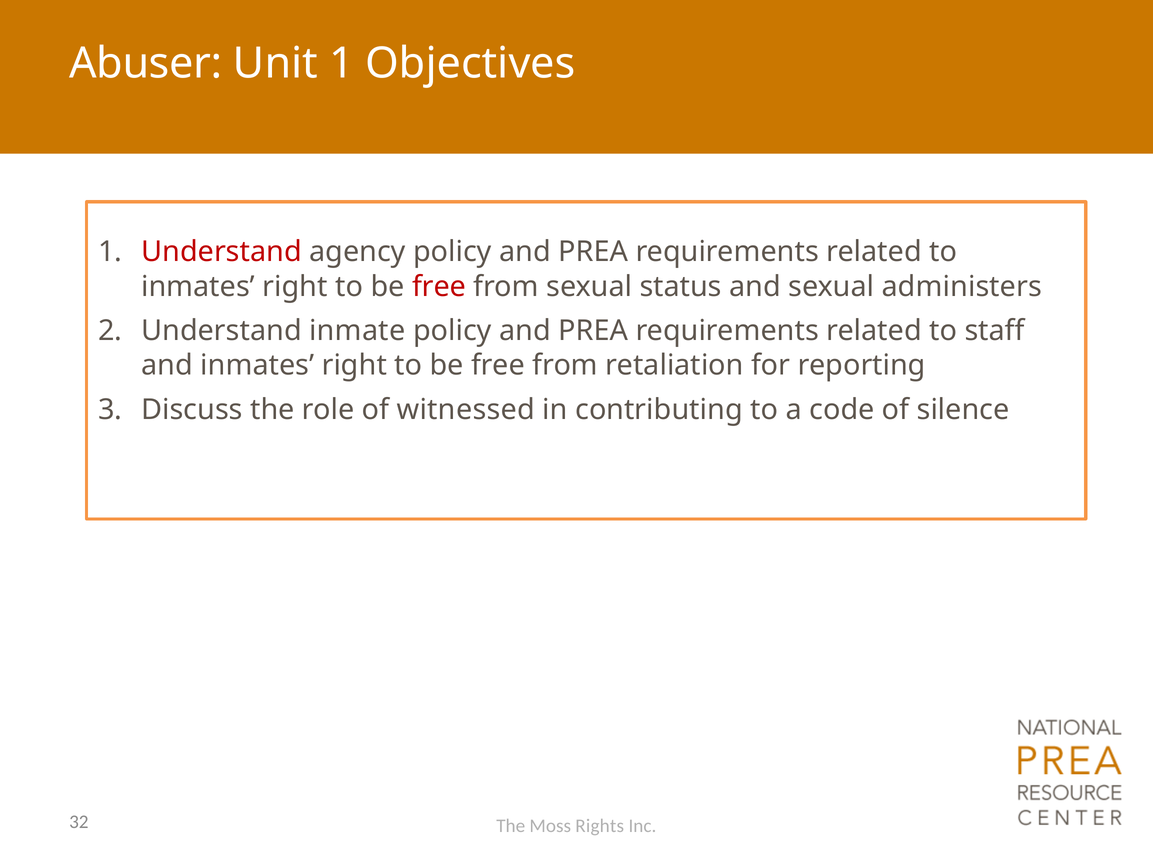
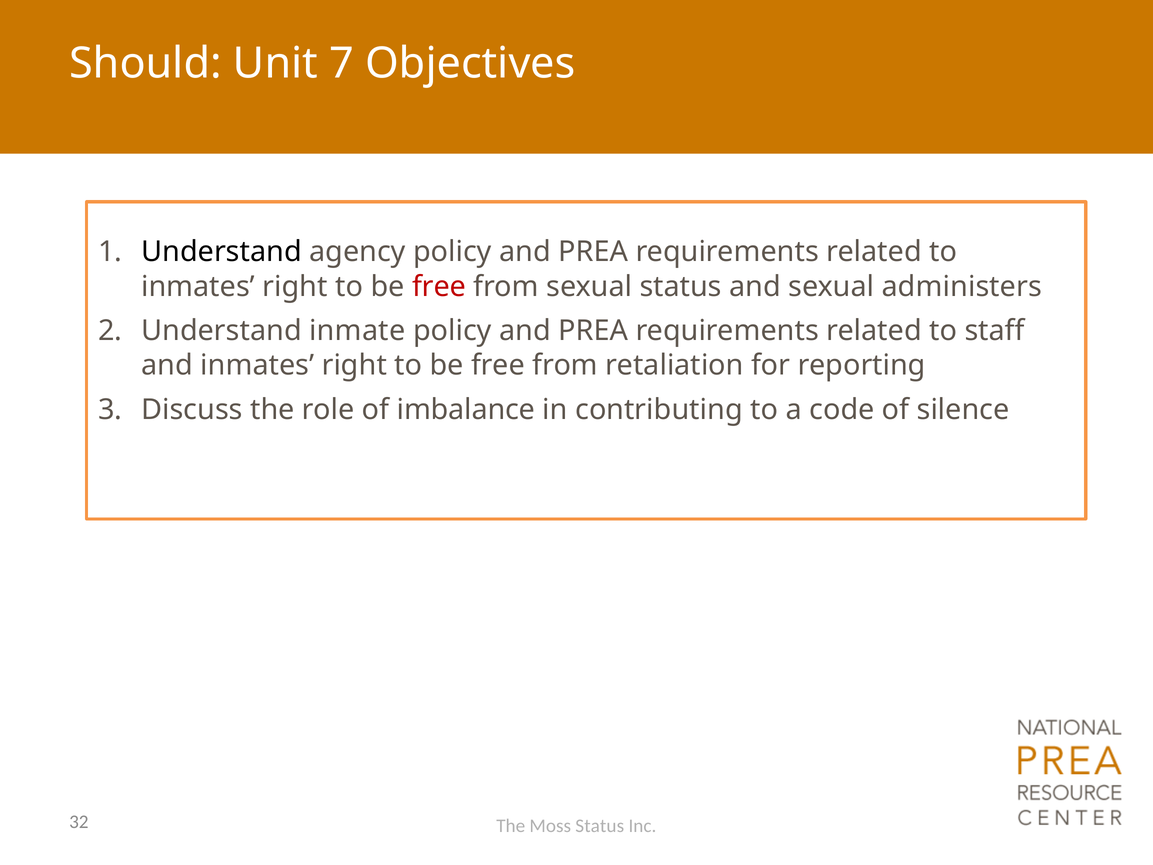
Abuser: Abuser -> Should (145, 63)
Unit 1: 1 -> 7 (342, 63)
Understand colour: red -> black (222, 252)
witnessed: witnessed -> imbalance (466, 409)
Moss Rights: Rights -> Status (600, 826)
